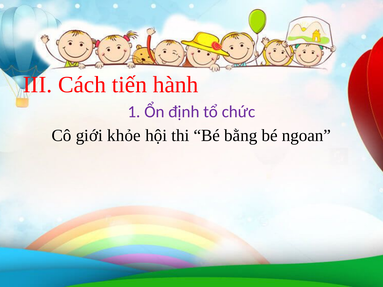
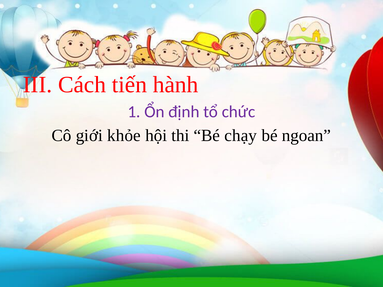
bằng: bằng -> chạy (241, 136)
